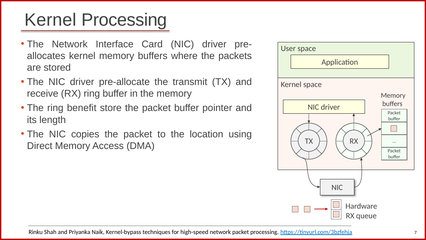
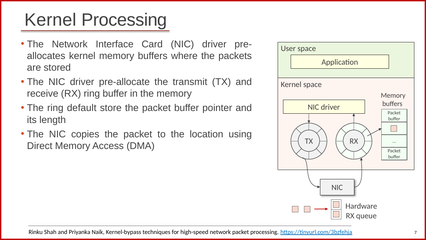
benefit: benefit -> default (82, 108)
